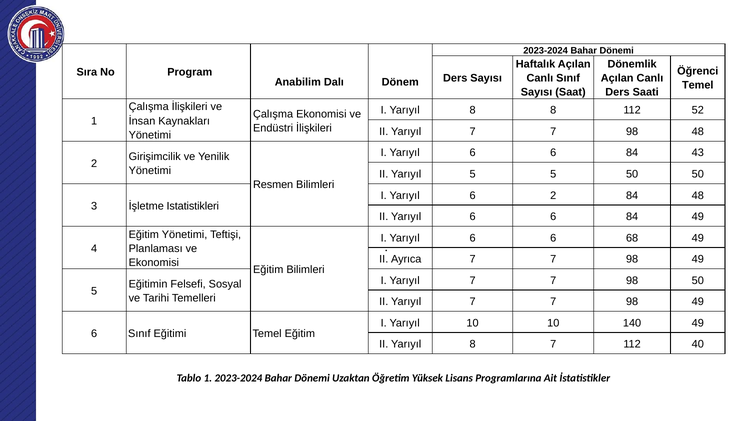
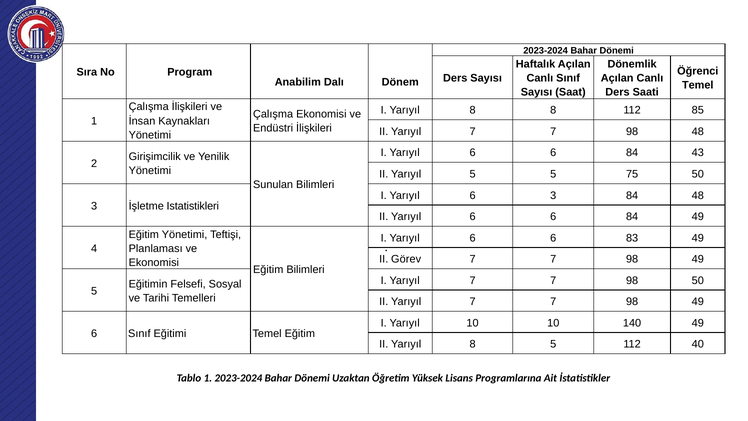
52: 52 -> 85 (698, 110)
5 50: 50 -> 75 (632, 174)
Resmen: Resmen -> Sunulan (273, 185)
6 2: 2 -> 3 (553, 195)
68: 68 -> 83 (632, 238)
Ayrıca: Ayrıca -> Görev (406, 259)
8 7: 7 -> 5 (553, 344)
